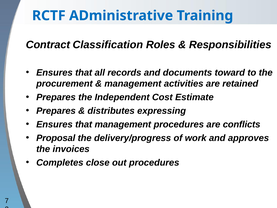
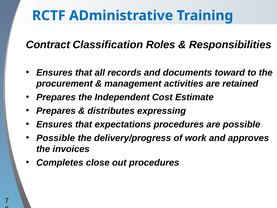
that management: management -> expectations (123, 124)
are conflicts: conflicts -> possible (242, 124)
Proposal: Proposal -> Possible (56, 138)
